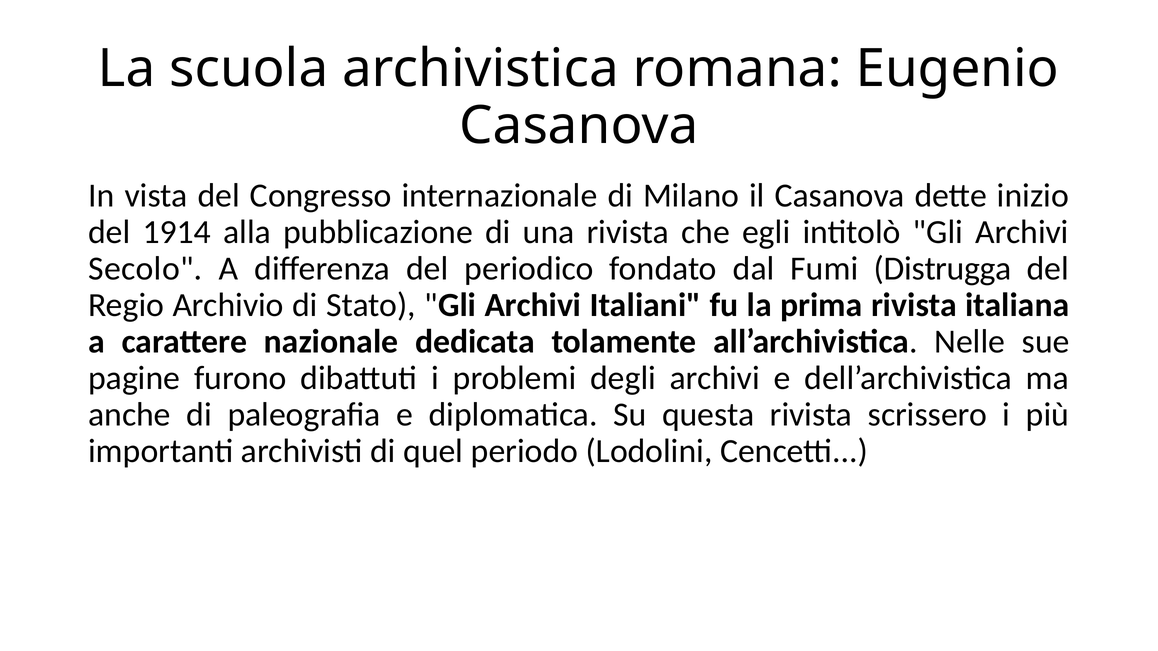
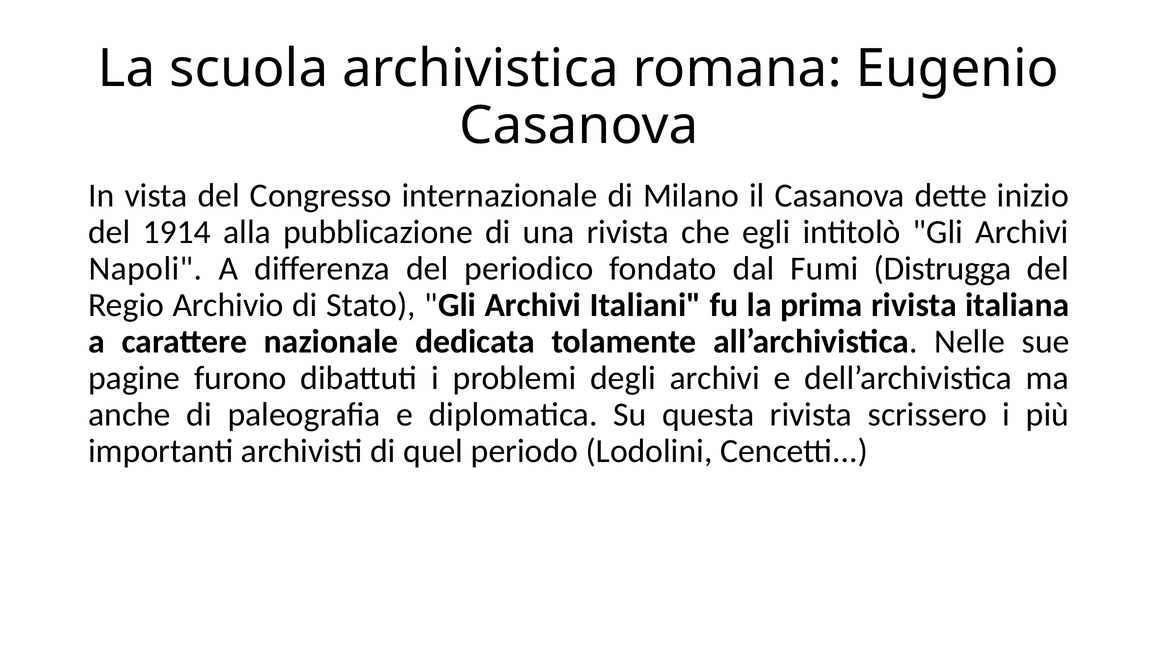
Secolo: Secolo -> Napoli (145, 269)
